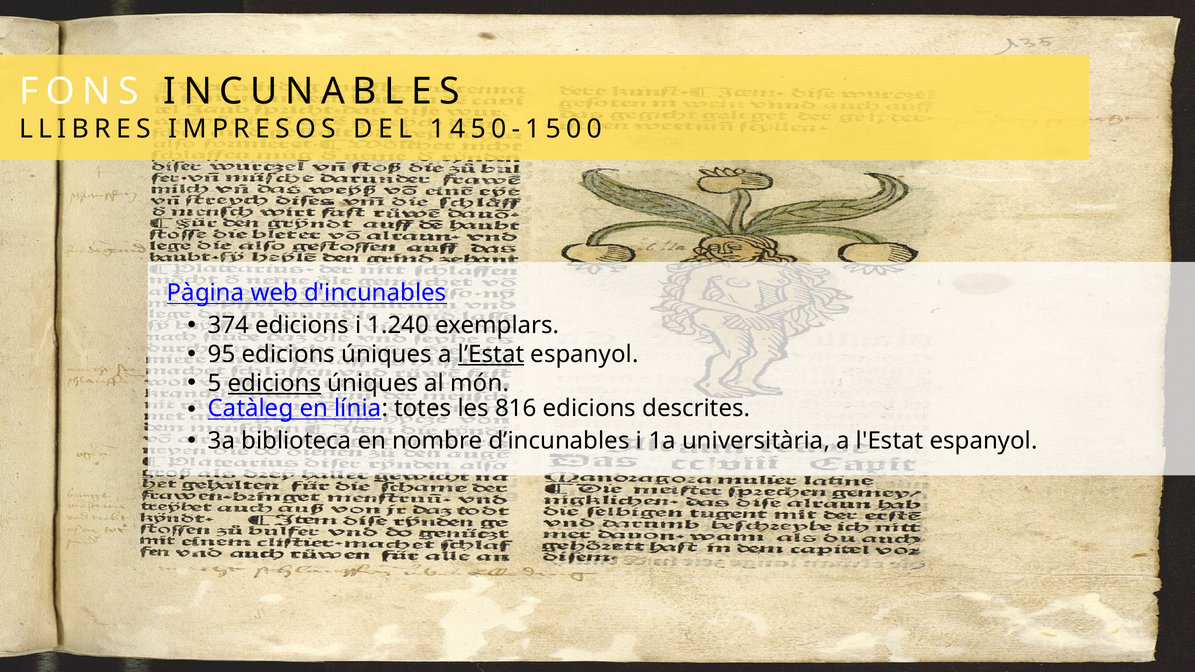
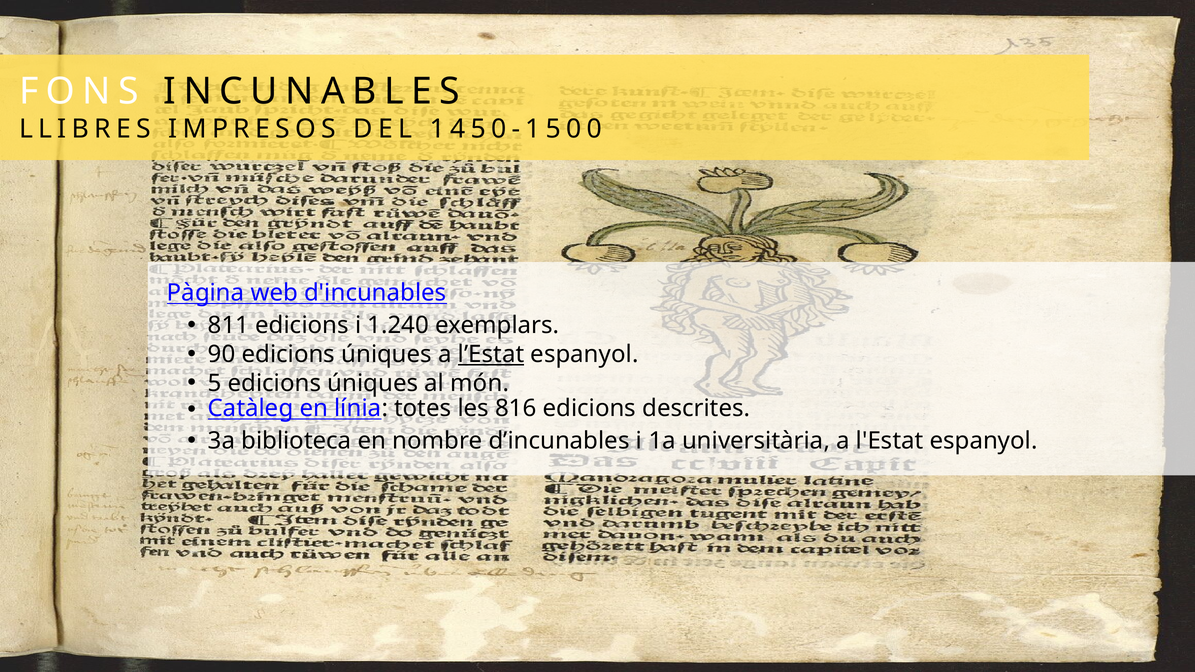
374: 374 -> 811 (228, 326)
95: 95 -> 90 (222, 354)
edicions underline: present -> none (275, 383)
